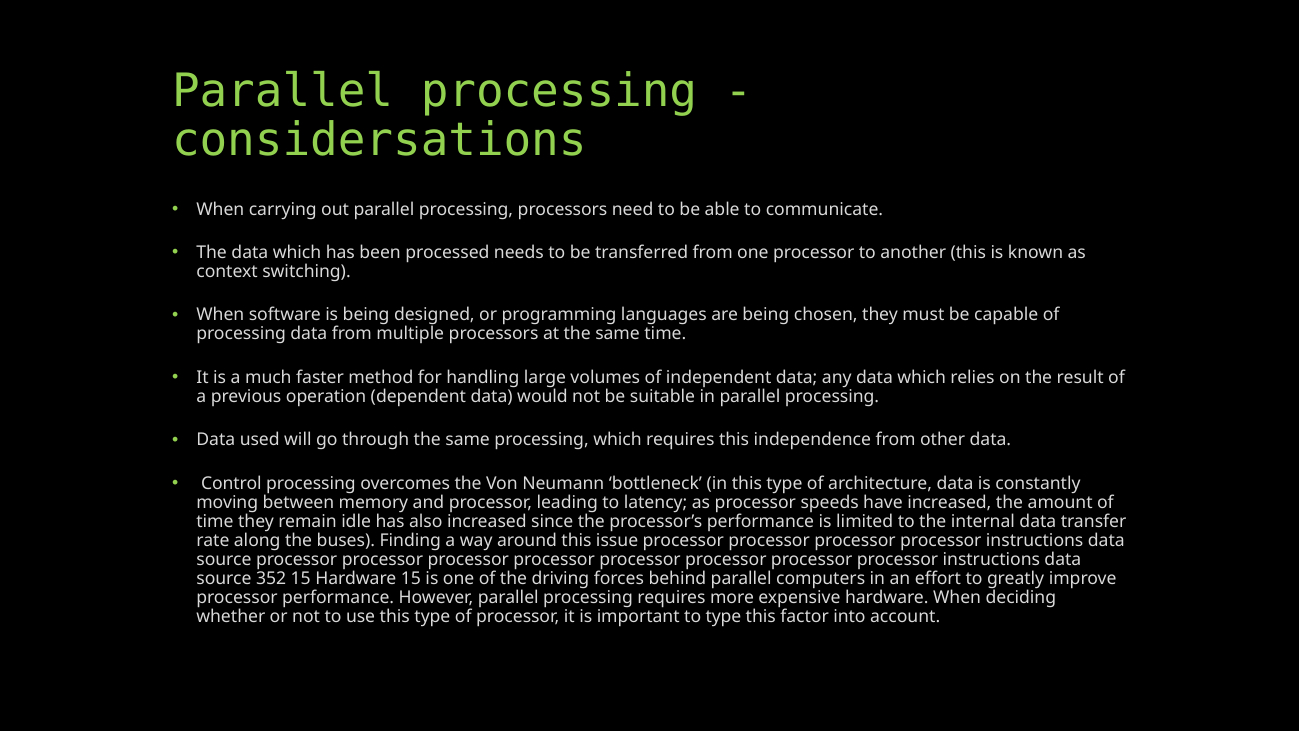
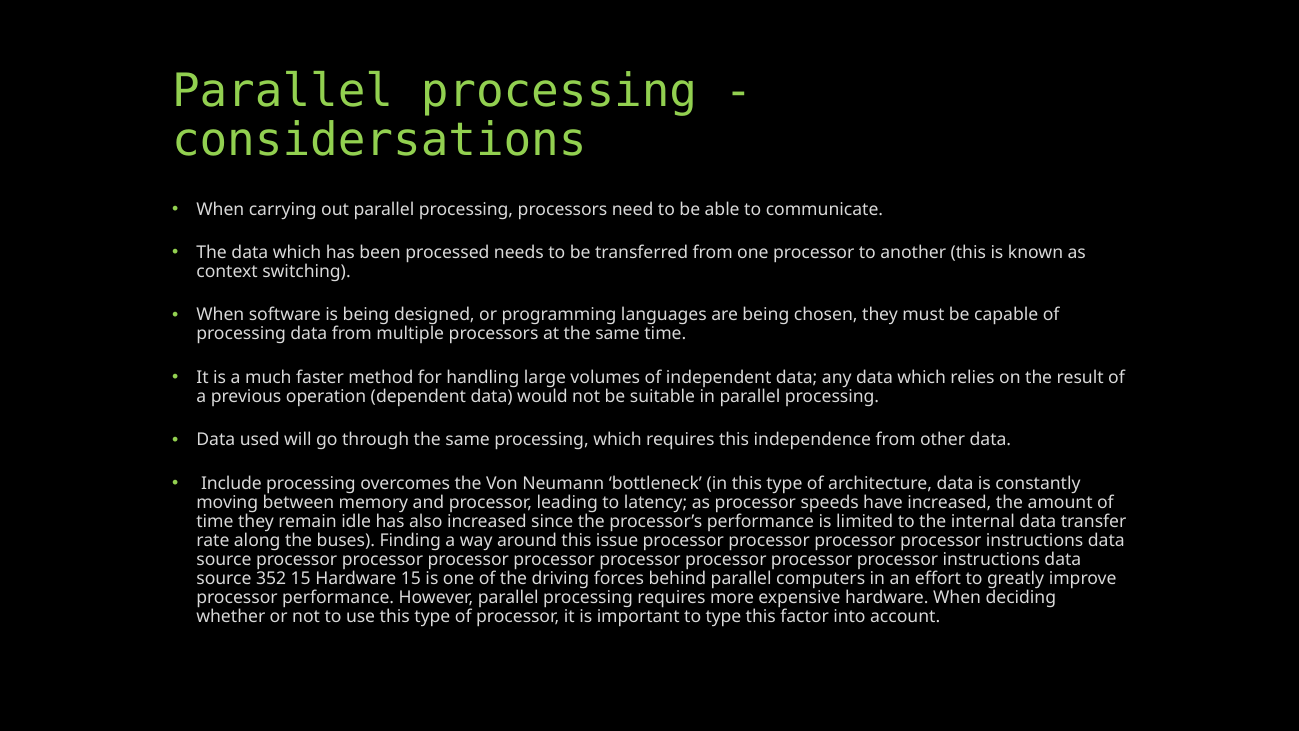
Control: Control -> Include (231, 483)
